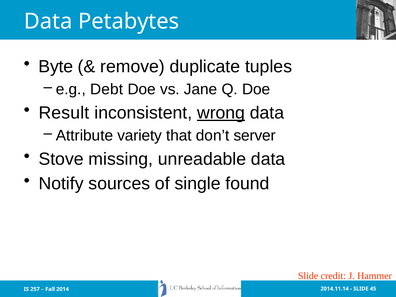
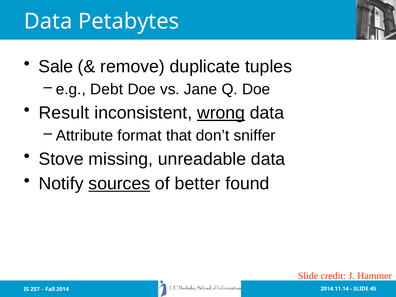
Byte: Byte -> Sale (56, 67)
variety: variety -> format (140, 136)
server: server -> sniffer (255, 136)
sources underline: none -> present (119, 184)
single: single -> better (197, 184)
